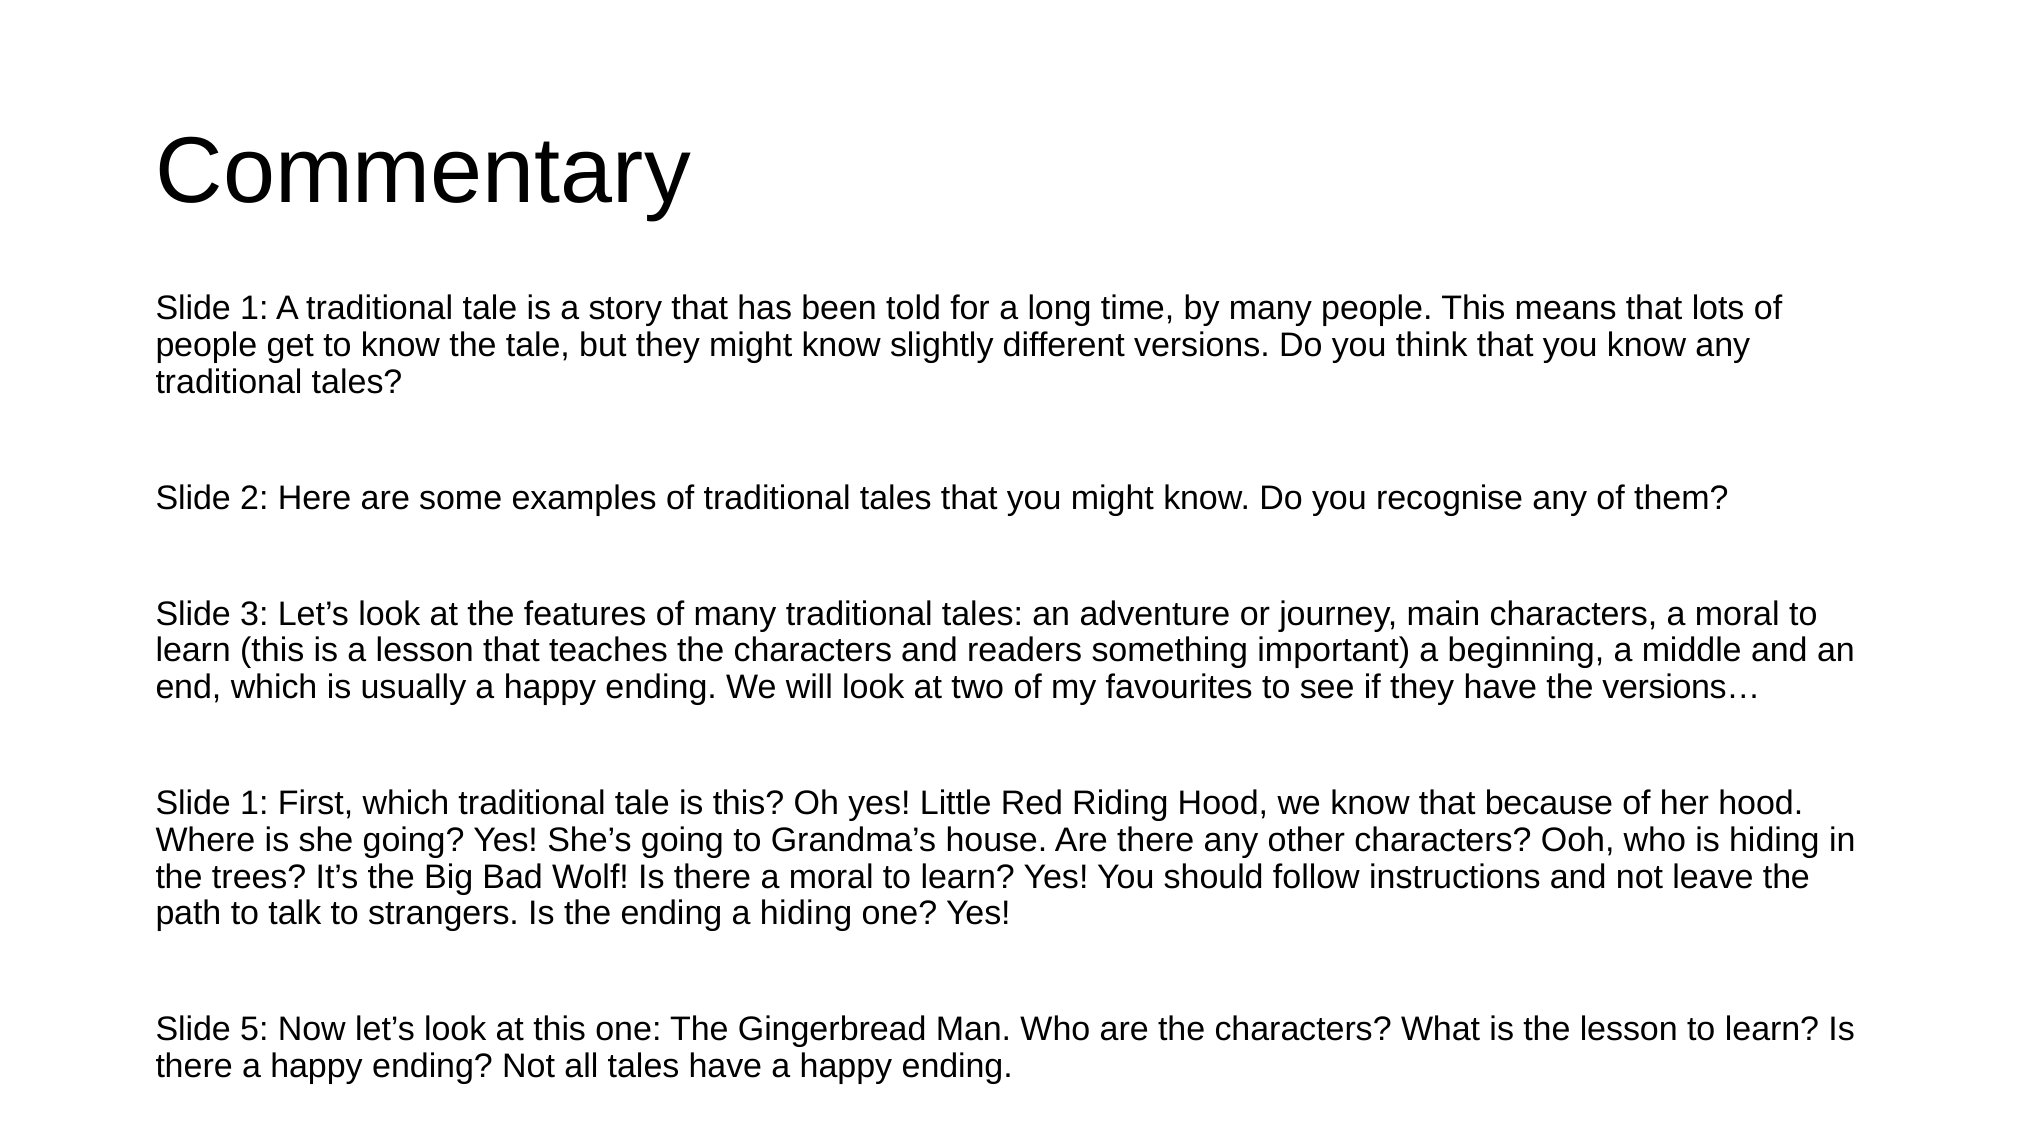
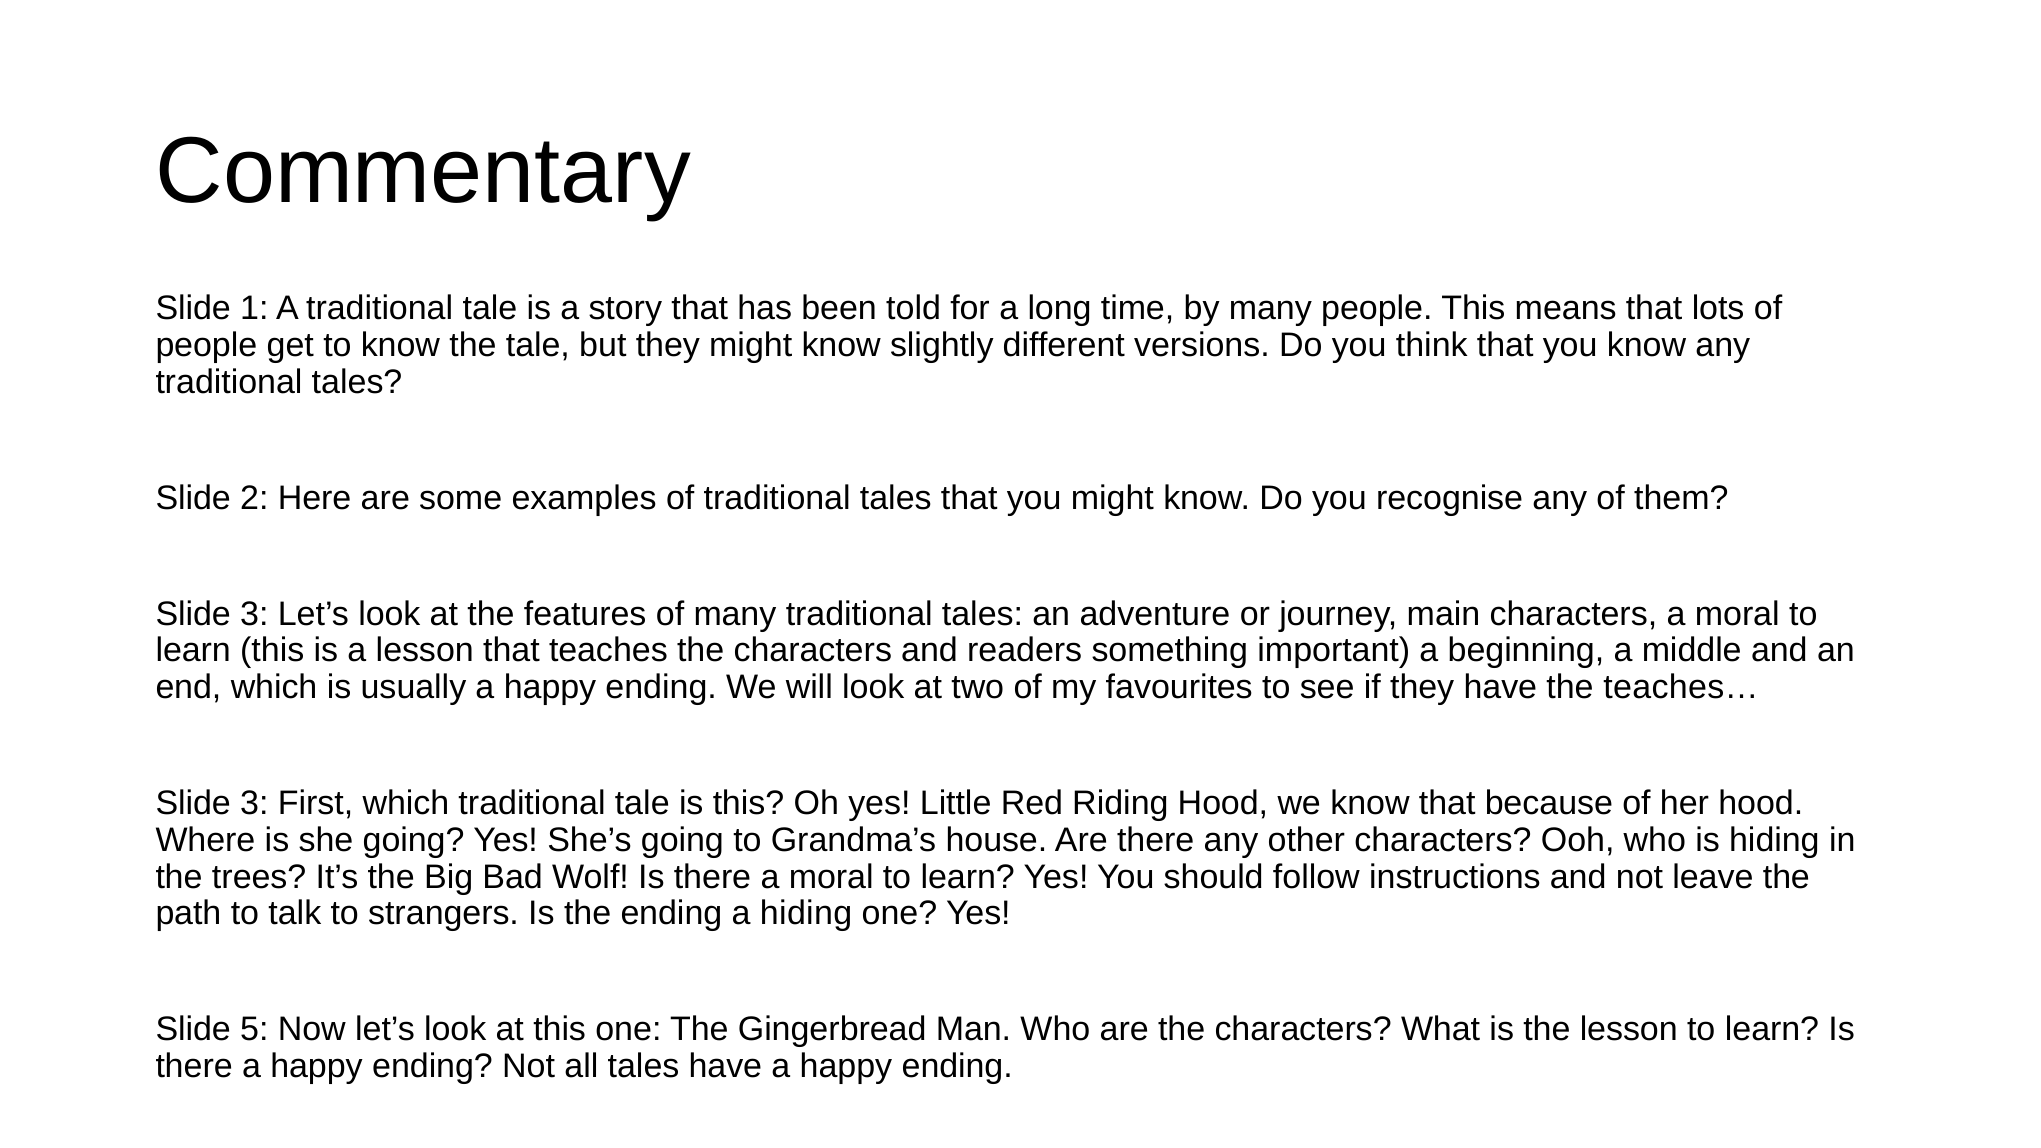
versions…: versions… -> teaches… (1681, 687)
1: 1 -> 3 (254, 803)
